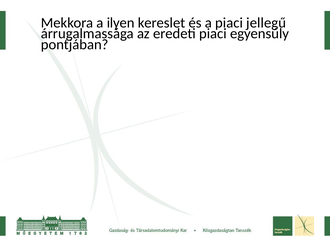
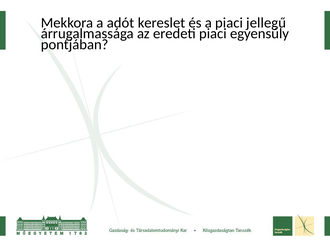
ilyen: ilyen -> adót (121, 23)
